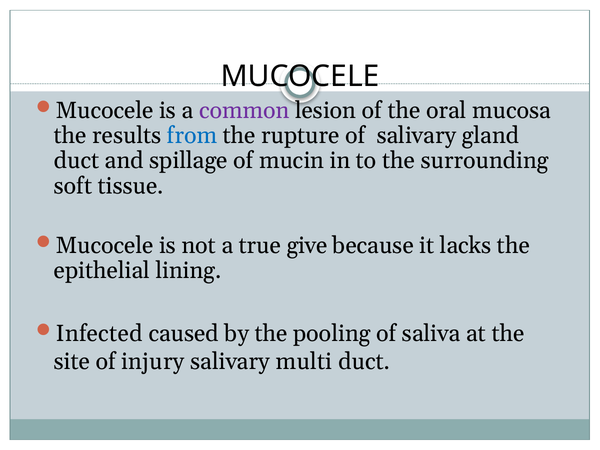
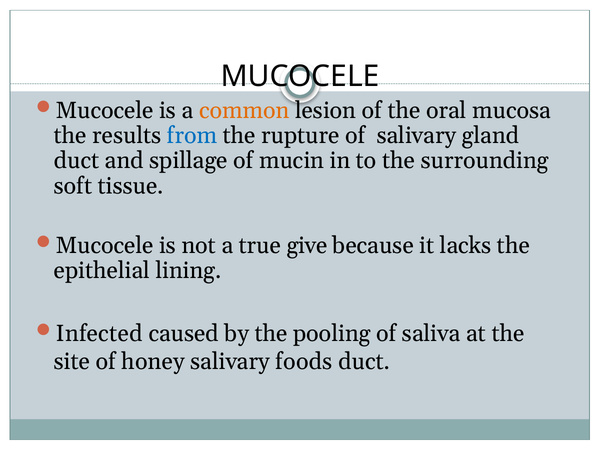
common colour: purple -> orange (244, 110)
injury: injury -> honey (153, 361)
multi: multi -> foods (304, 361)
